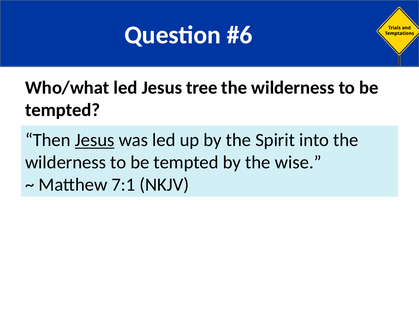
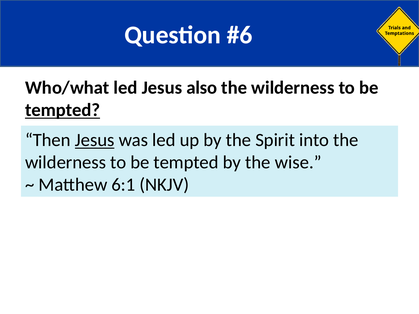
tree: tree -> also (202, 88)
tempted underline: none -> present (63, 110)
7:1: 7:1 -> 6:1 (123, 185)
